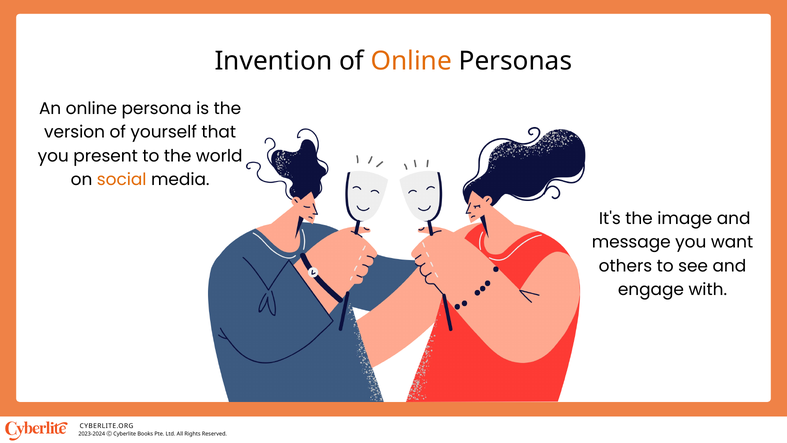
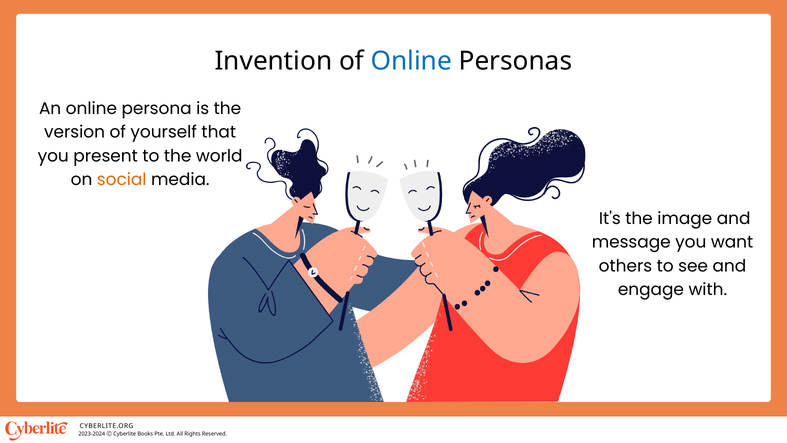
Online colour: orange -> blue (411, 61)
